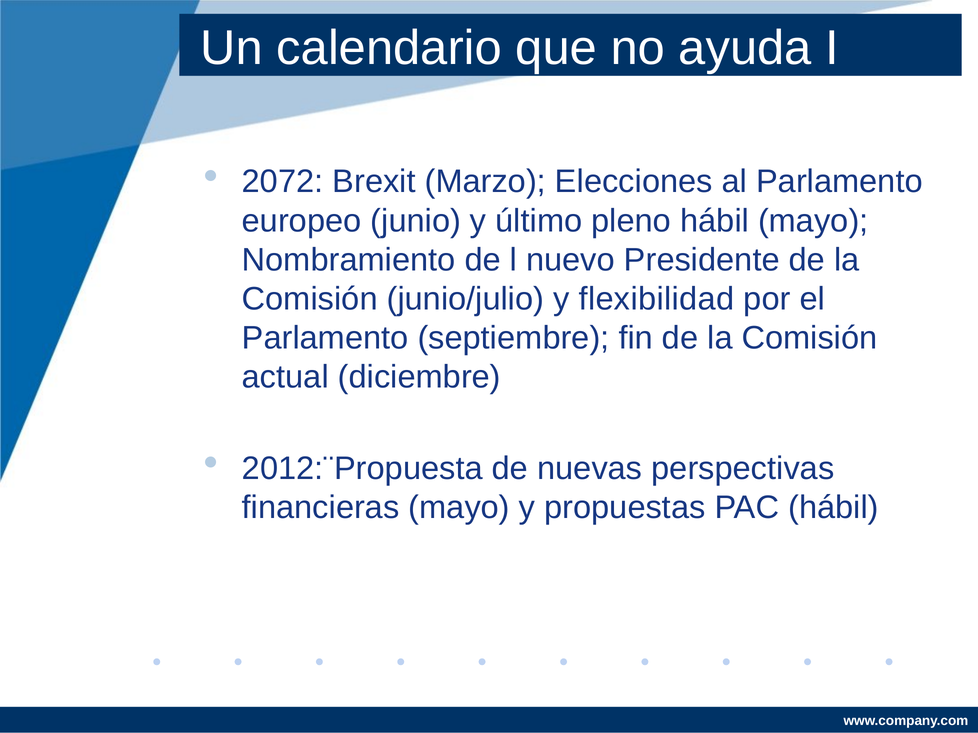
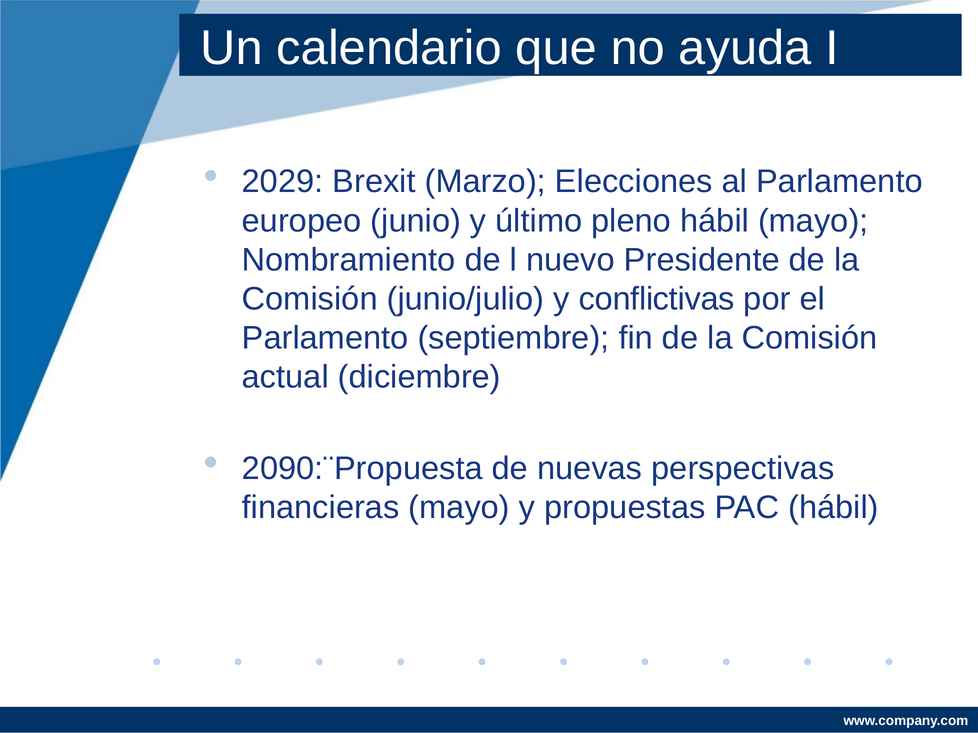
2072: 2072 -> 2029 (283, 182)
flexibilidad: flexibilidad -> conflictivas (657, 299)
2012:¨Propuesta: 2012:¨Propuesta -> 2090:¨Propuesta (362, 469)
